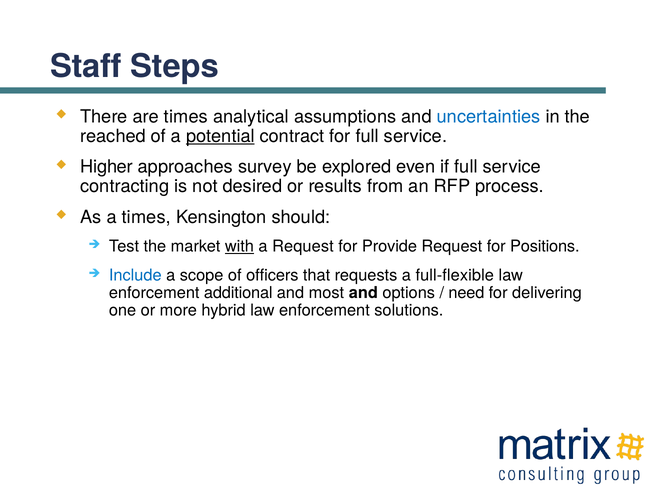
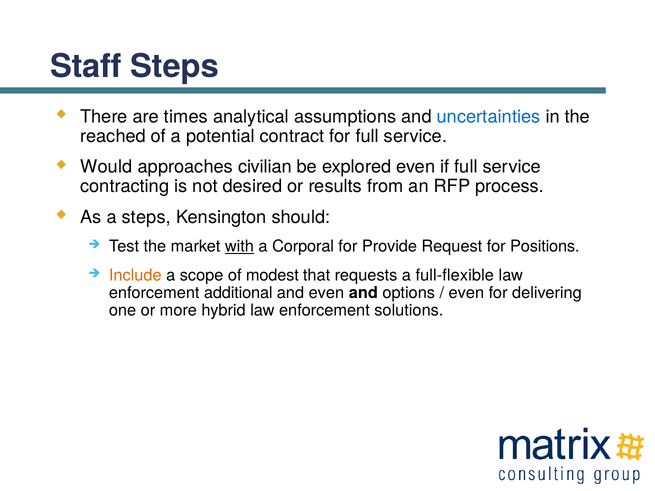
potential underline: present -> none (220, 136)
Higher: Higher -> Would (106, 167)
survey: survey -> civilian (265, 167)
a times: times -> steps (146, 217)
a Request: Request -> Corporal (303, 247)
Include colour: blue -> orange (135, 275)
officers: officers -> modest (272, 275)
and most: most -> even (326, 293)
need: need -> even (466, 293)
